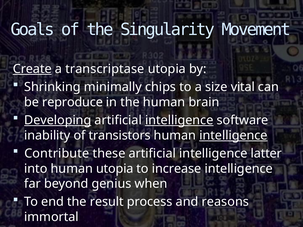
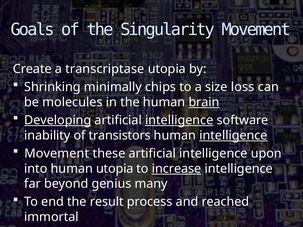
Create underline: present -> none (32, 69)
vital: vital -> loss (243, 87)
reproduce: reproduce -> molecules (72, 102)
brain underline: none -> present (204, 102)
Contribute: Contribute -> Movement (57, 154)
latter: latter -> upon (266, 154)
increase underline: none -> present (177, 169)
when: when -> many (151, 184)
reasons: reasons -> reached (225, 202)
